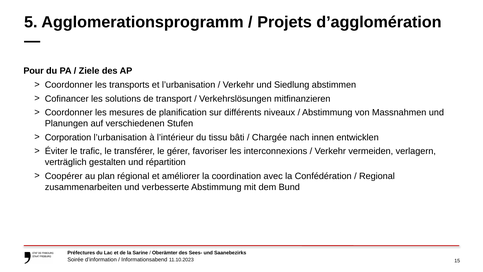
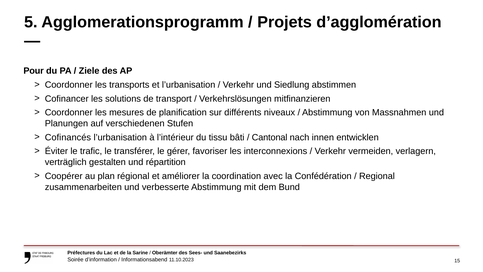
Corporation: Corporation -> Cofinancés (68, 137)
Chargée: Chargée -> Cantonal (270, 137)
